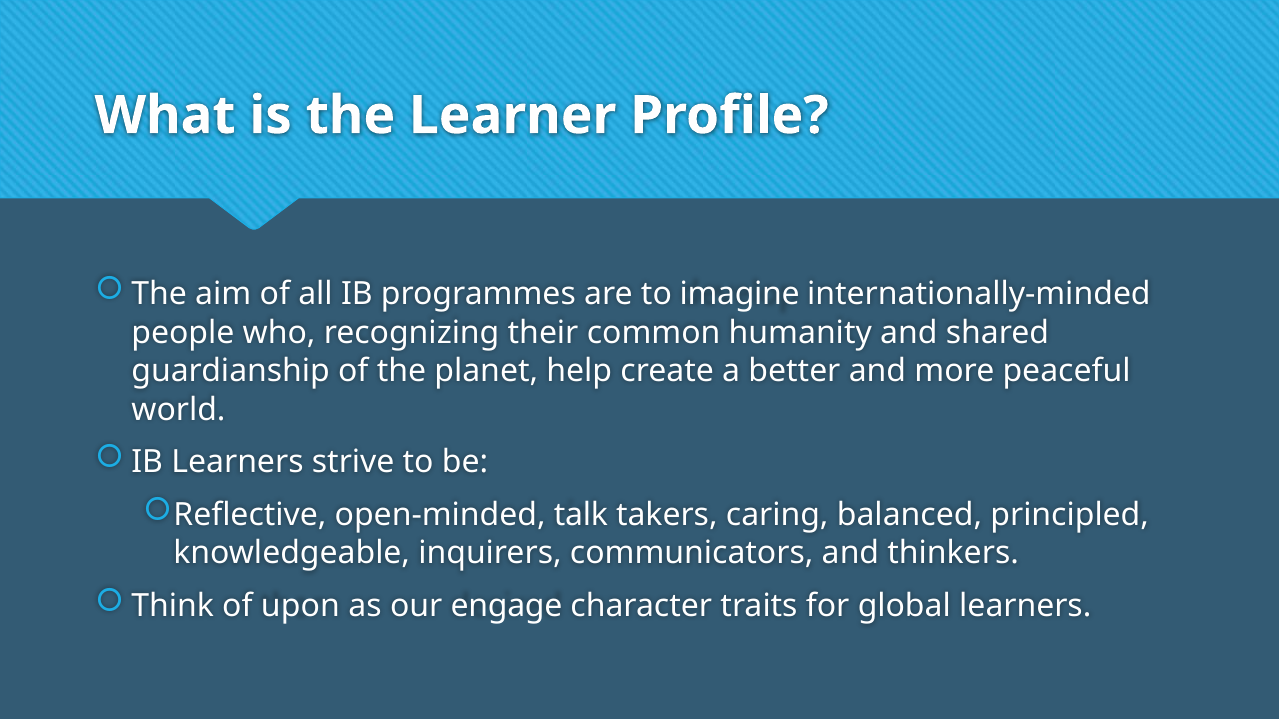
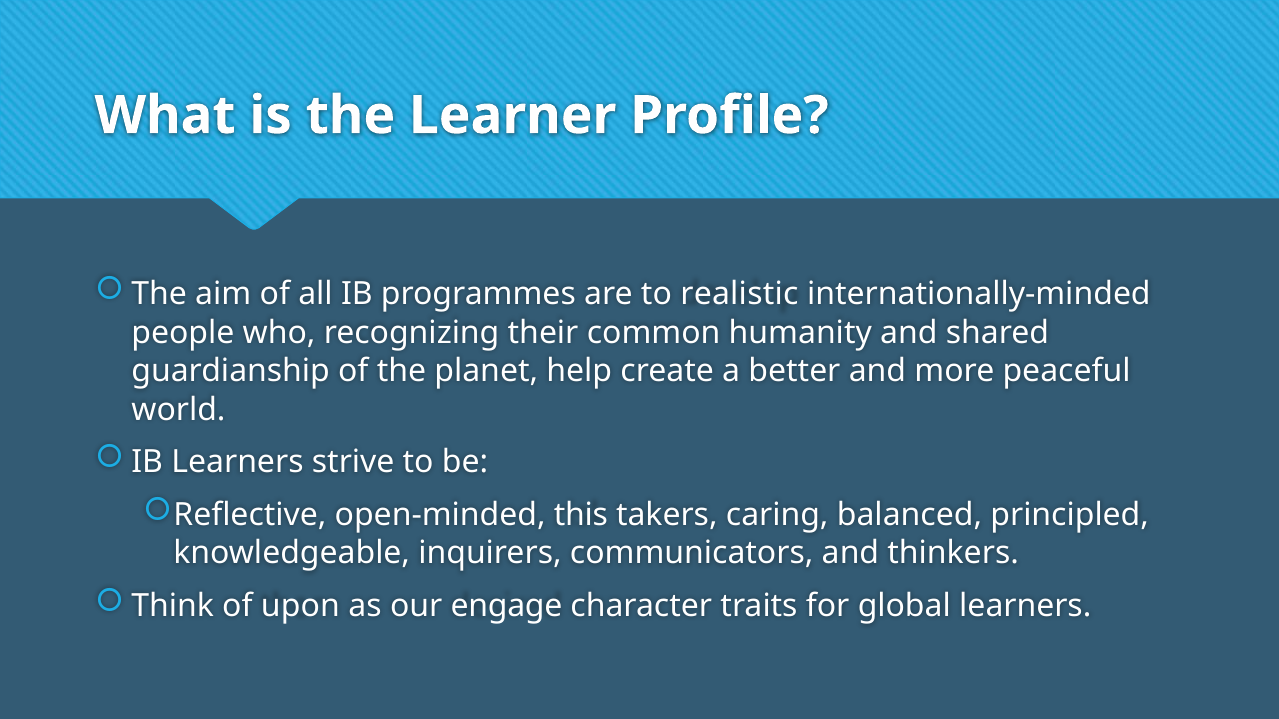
imagine: imagine -> realistic (739, 295)
talk: talk -> this (581, 515)
